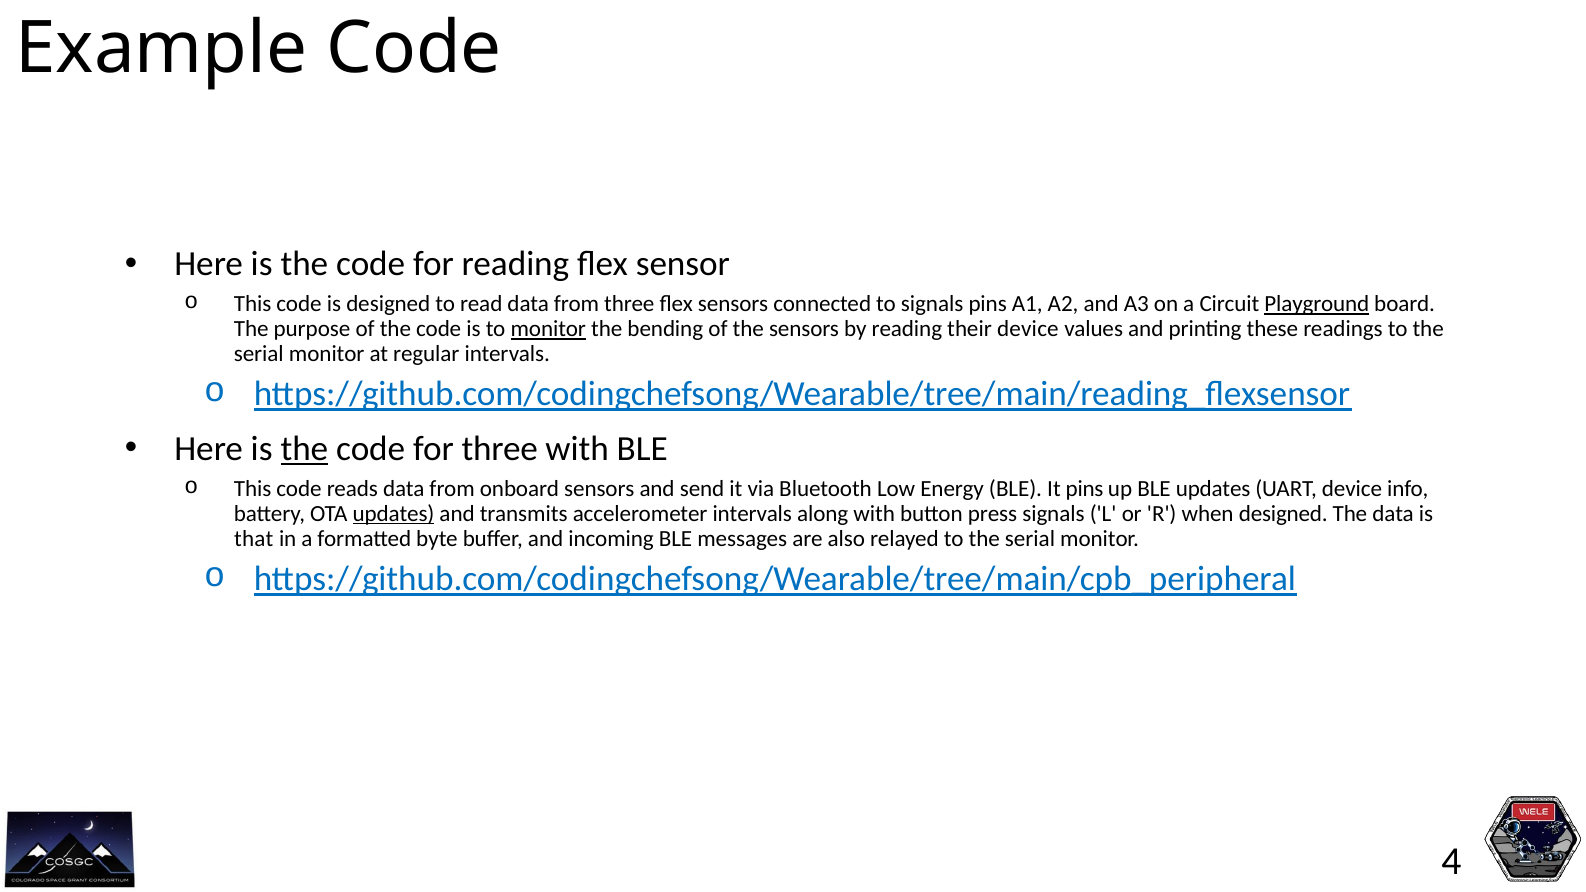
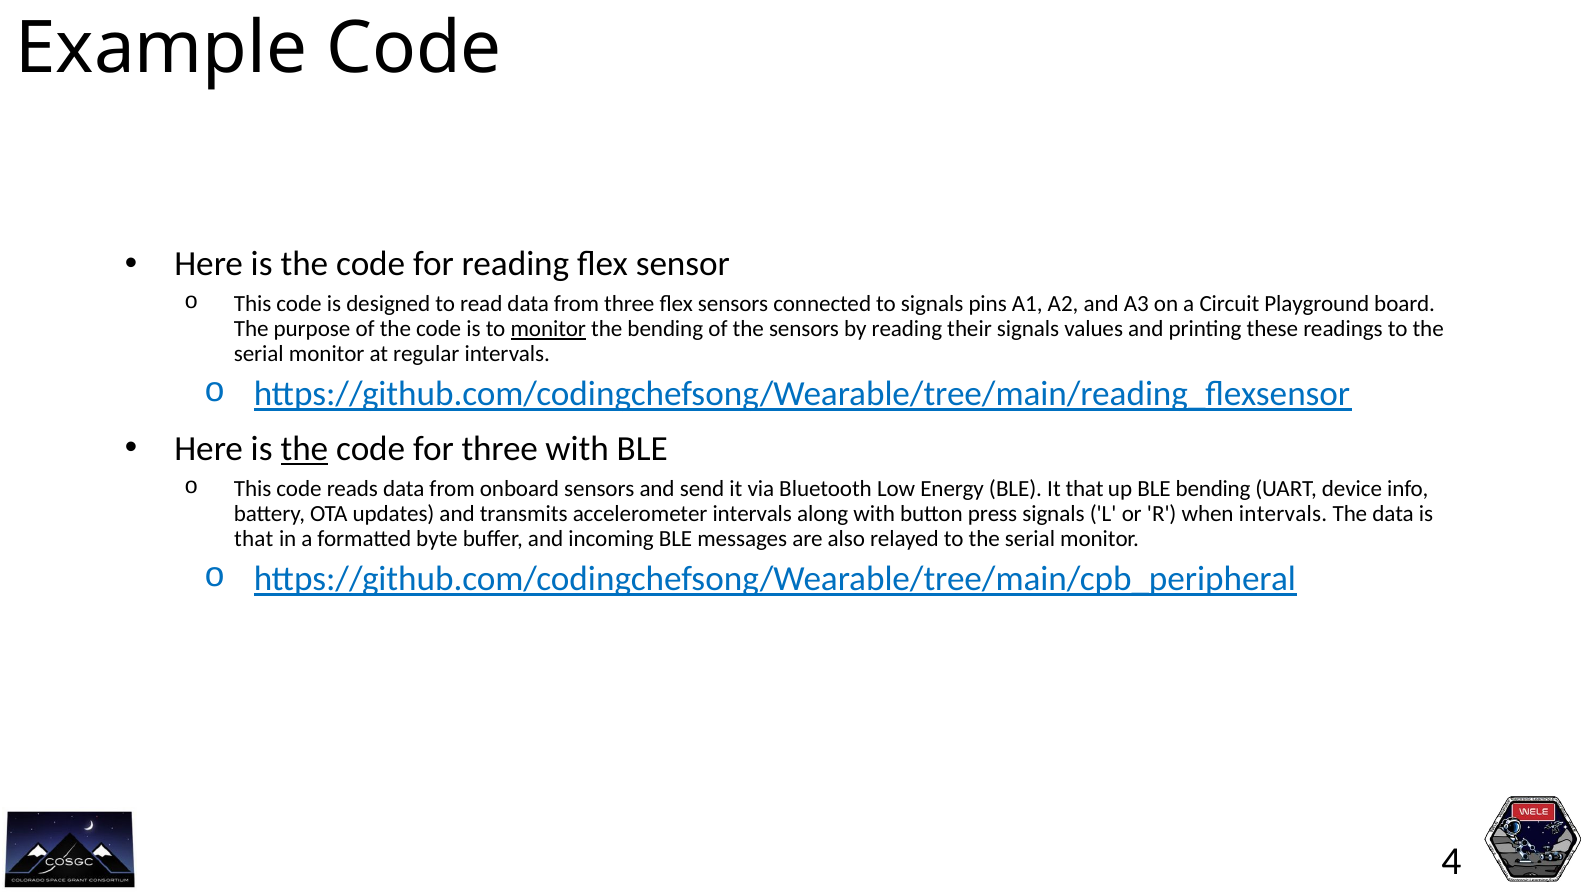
Playground underline: present -> none (1317, 304)
their device: device -> signals (1028, 329)
It pins: pins -> that (1085, 489)
BLE updates: updates -> bending (1213, 489)
updates underline: present -> none (394, 514)
when designed: designed -> intervals (1283, 514)
